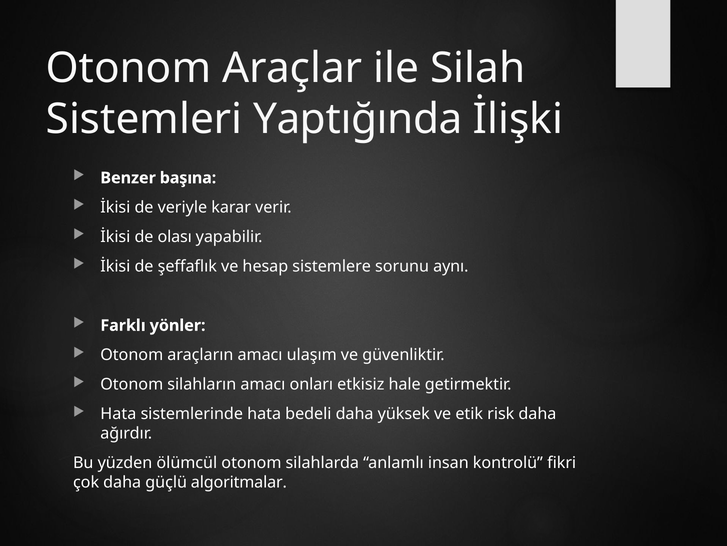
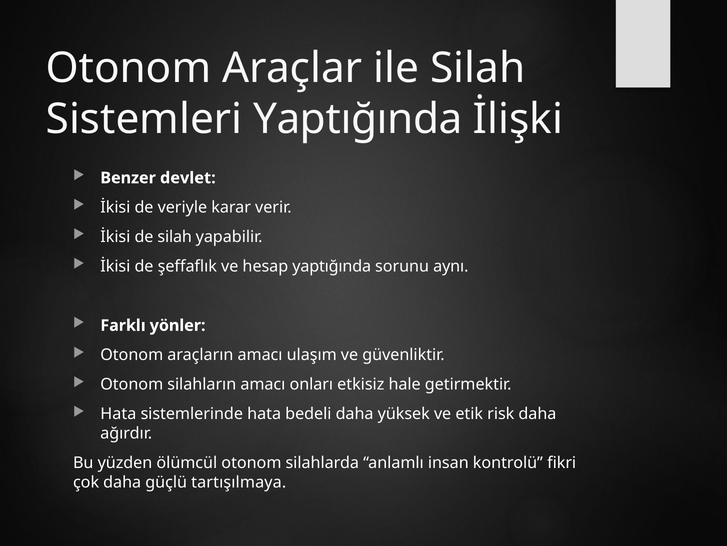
başına: başına -> devlet (188, 178)
de olası: olası -> silah (175, 237)
hesap sistemlere: sistemlere -> yaptığında (332, 266)
algoritmalar: algoritmalar -> tartışılmaya (239, 482)
